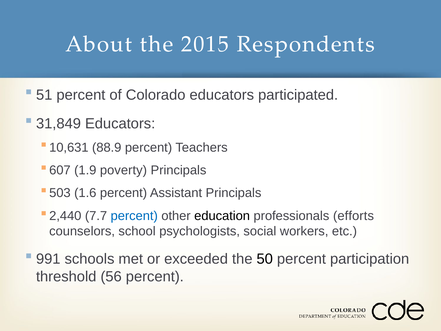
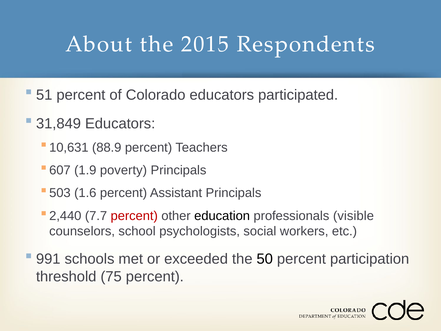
percent colour: blue -> red (134, 216)
efforts: efforts -> visible (353, 216)
56: 56 -> 75 (111, 276)
